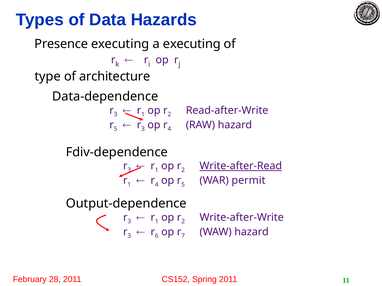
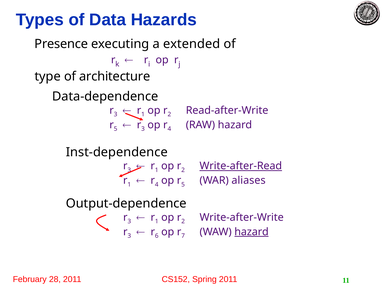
a executing: executing -> extended (192, 44)
Fdiv-dependence: Fdiv-dependence -> Inst-dependence (117, 152)
permit: permit -> aliases (249, 181)
hazard underline: none -> present (252, 232)
